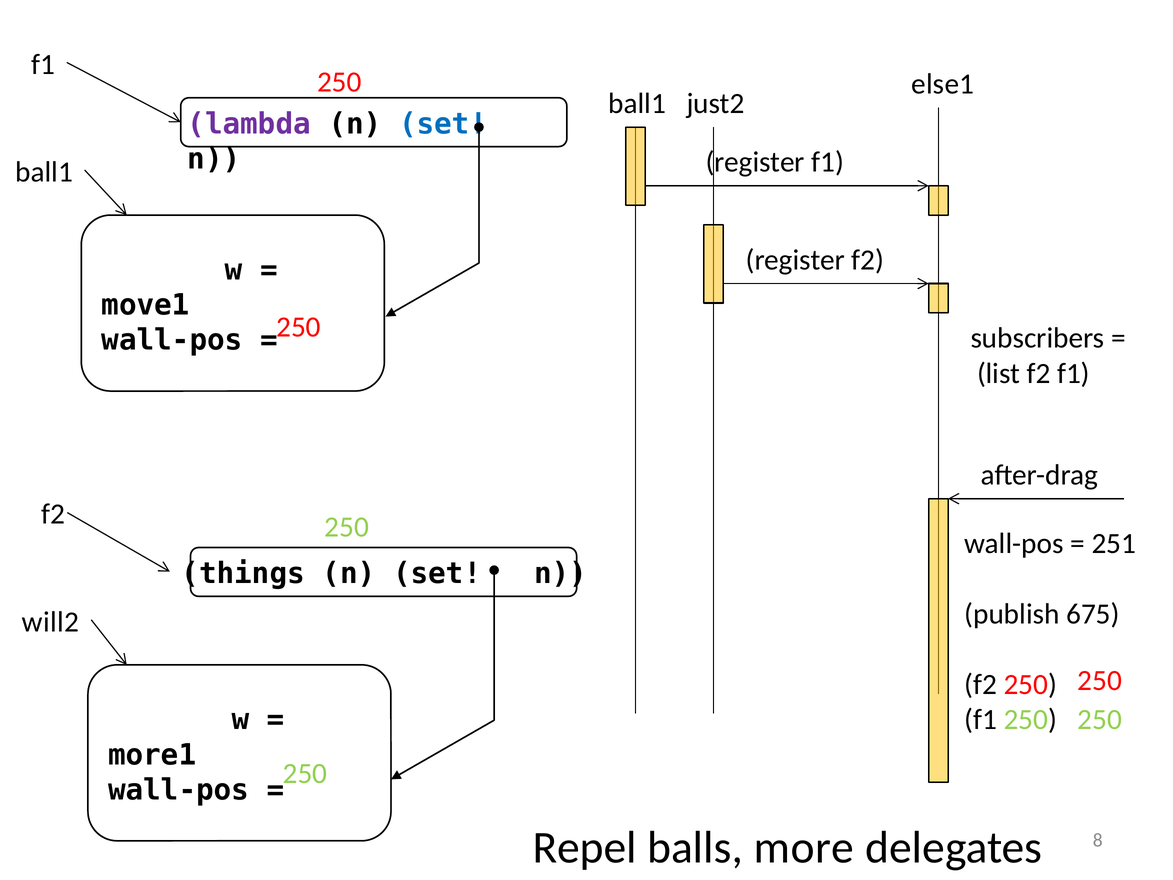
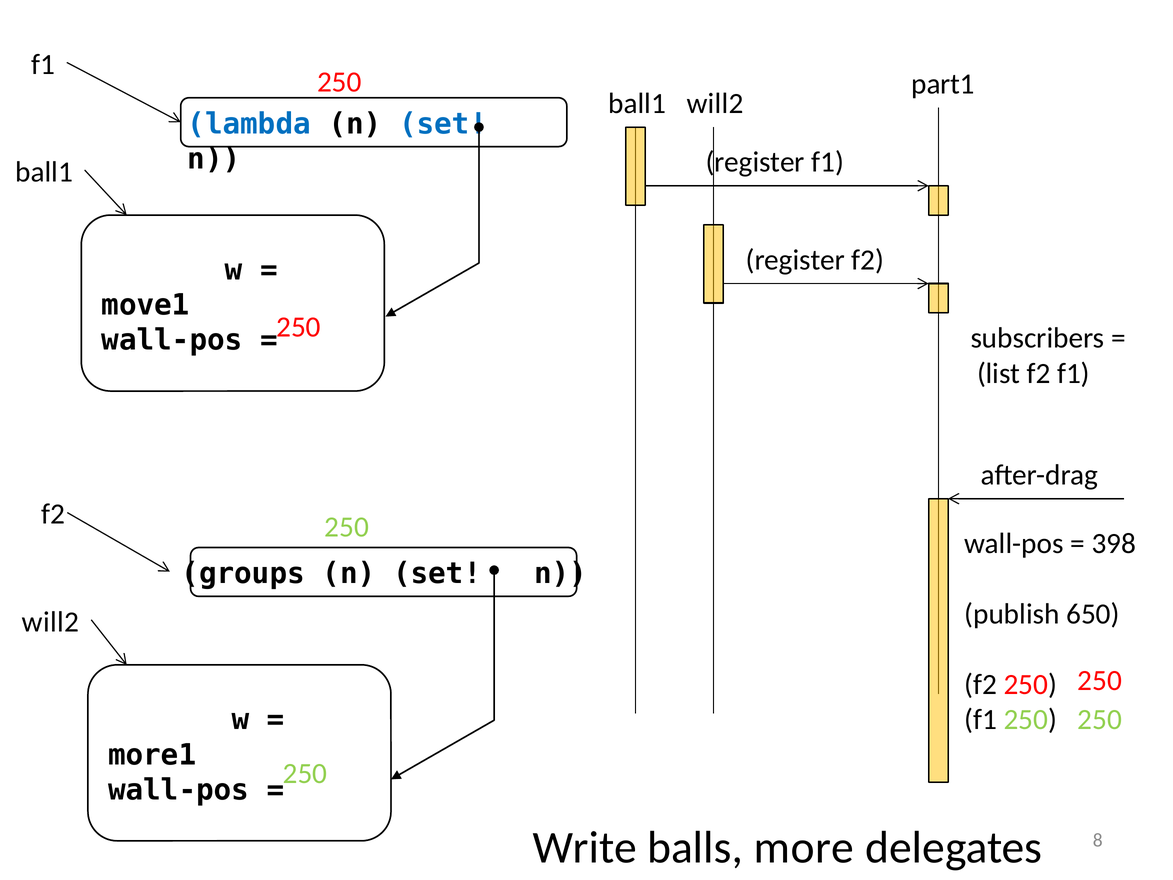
else1: else1 -> part1 (943, 84)
just2: just2 -> will2 (715, 104)
lambda colour: purple -> blue (249, 124)
251: 251 -> 398 (1114, 543)
things: things -> groups (243, 574)
675: 675 -> 650 (1093, 614)
Repel: Repel -> Write (585, 848)
